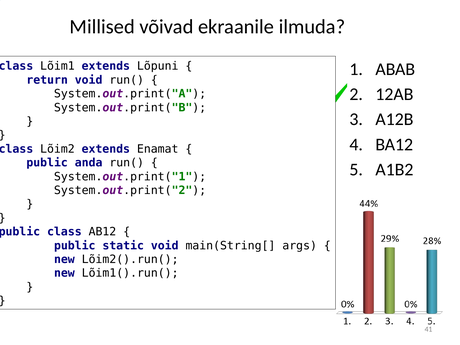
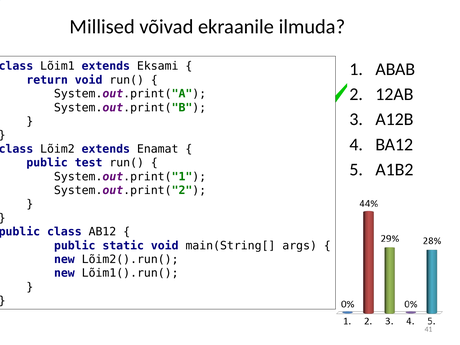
Lõpuni: Lõpuni -> Eksami (158, 66)
anda: anda -> test (89, 163)
